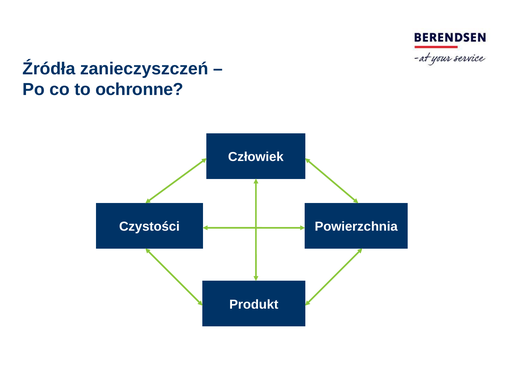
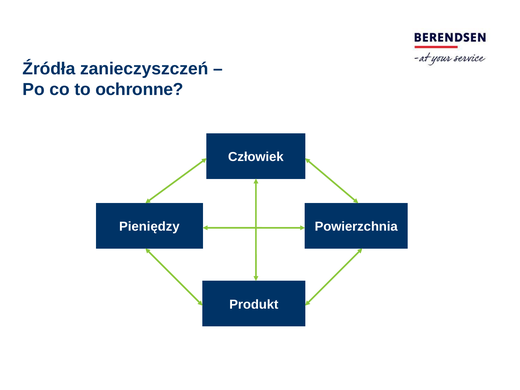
Czystości: Czystości -> Pieniędzy (149, 227)
